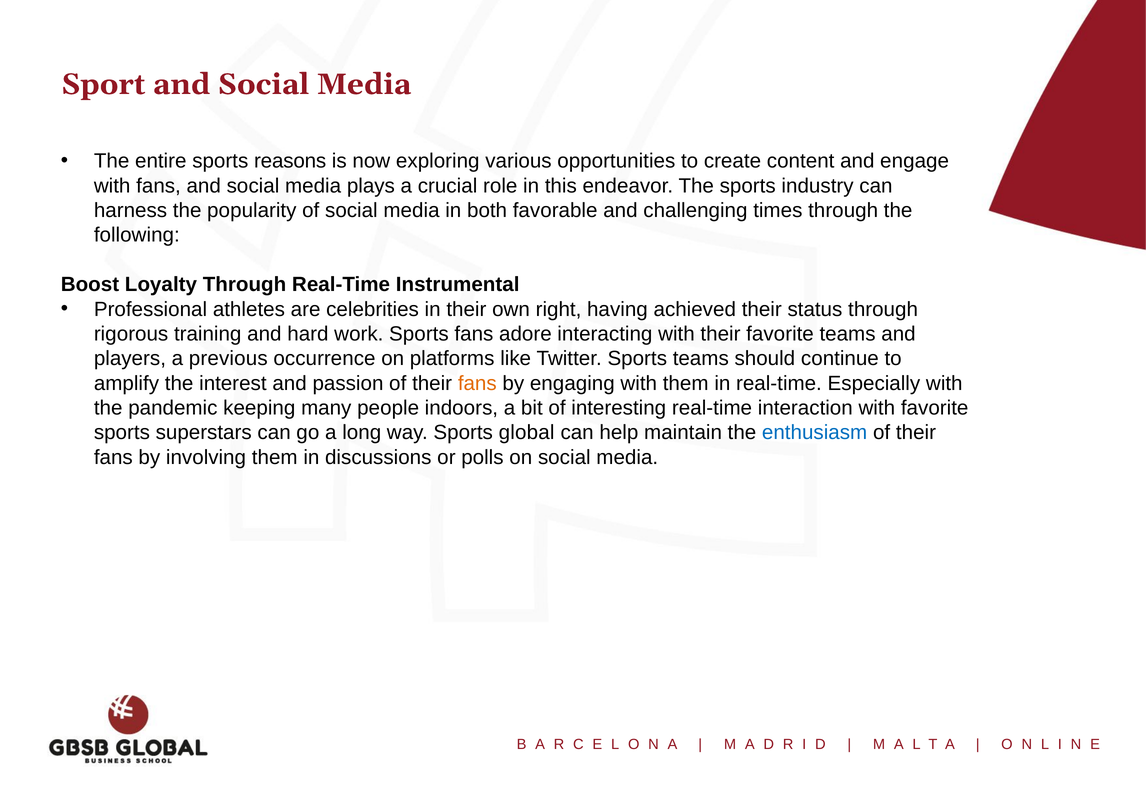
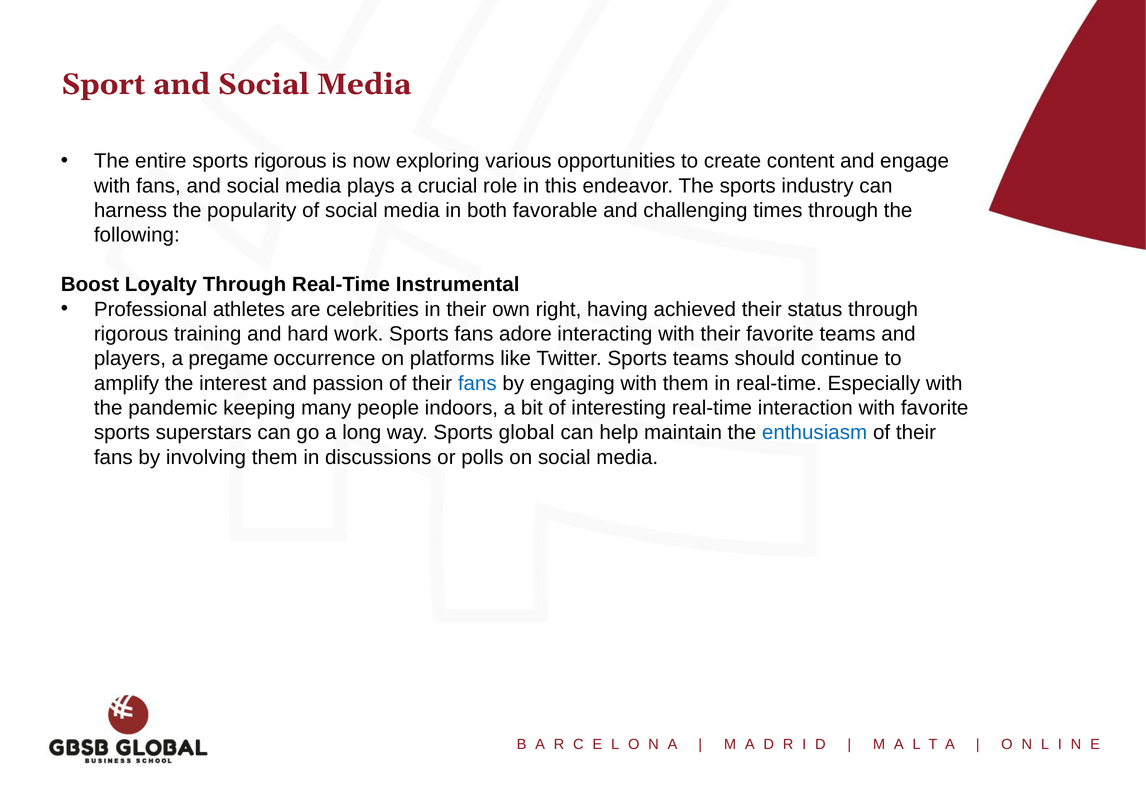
sports reasons: reasons -> rigorous (290, 161)
previous: previous -> pregame (228, 359)
fans colour: orange -> blue (477, 383)
